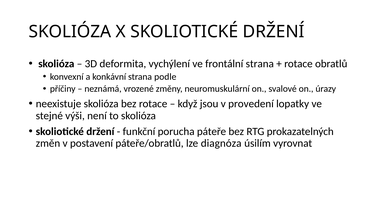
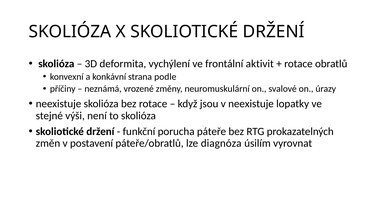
frontální strana: strana -> aktivit (260, 64)
v provedení: provedení -> neexistuje (251, 104)
